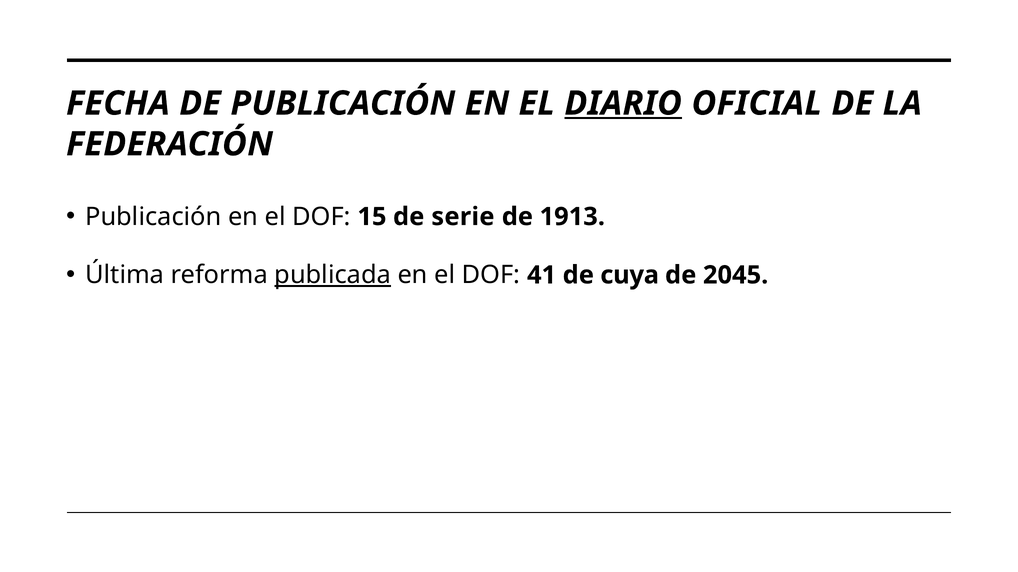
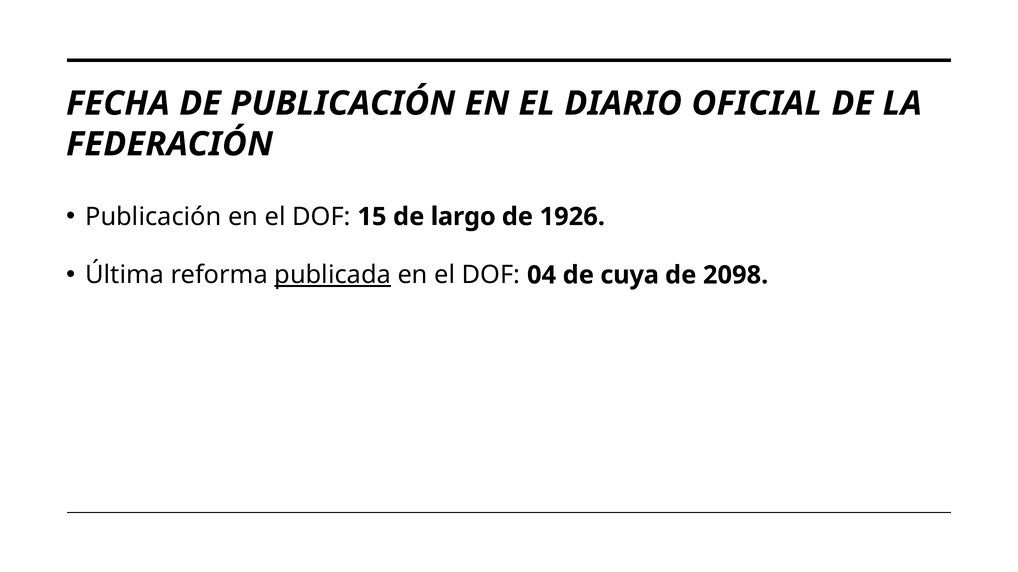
DIARIO underline: present -> none (623, 104)
serie: serie -> largo (463, 217)
1913: 1913 -> 1926 (572, 217)
41: 41 -> 04 (542, 275)
2045: 2045 -> 2098 (736, 275)
